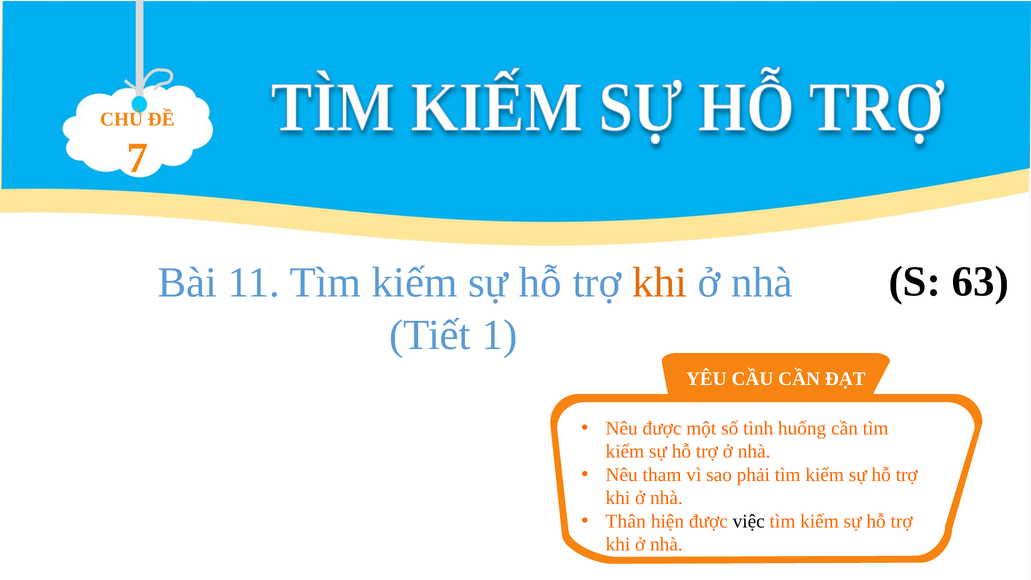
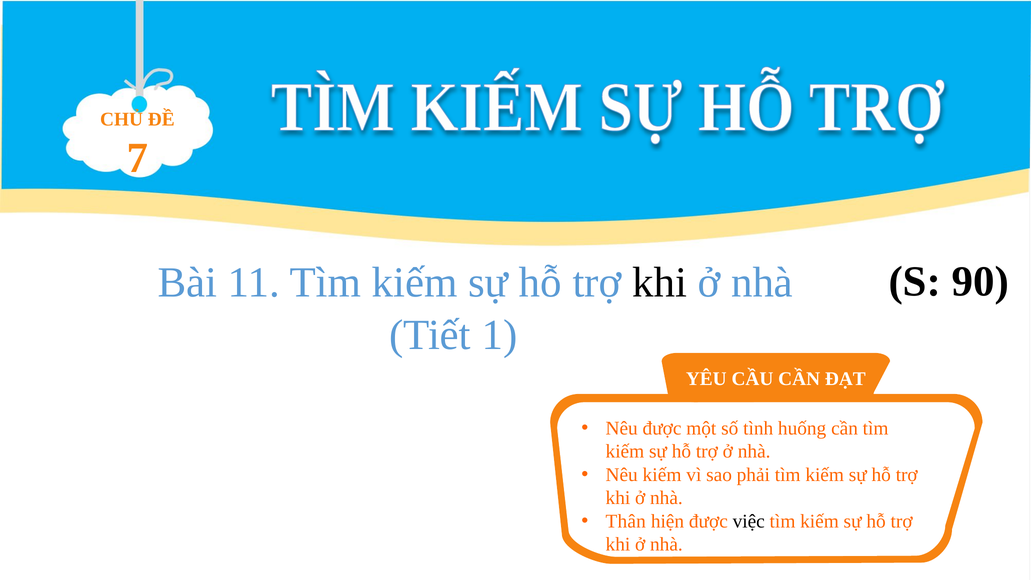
63: 63 -> 90 (980, 282)
khi colour: orange -> black (660, 283)
Nêu tham: tham -> kiếm (662, 475)
